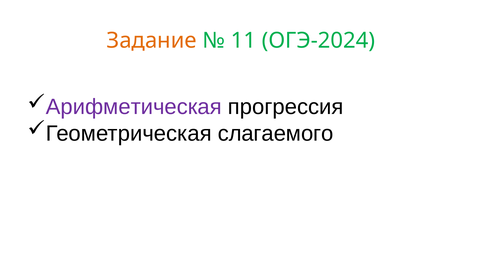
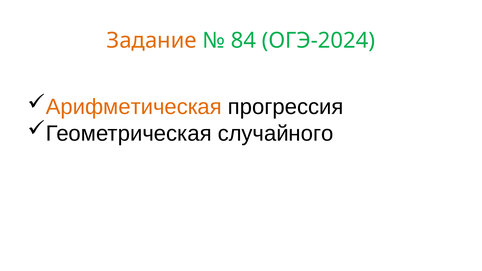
11: 11 -> 84 (243, 40)
Арифметическая colour: purple -> orange (134, 107)
слагаемого: слагаемого -> случайного (276, 134)
